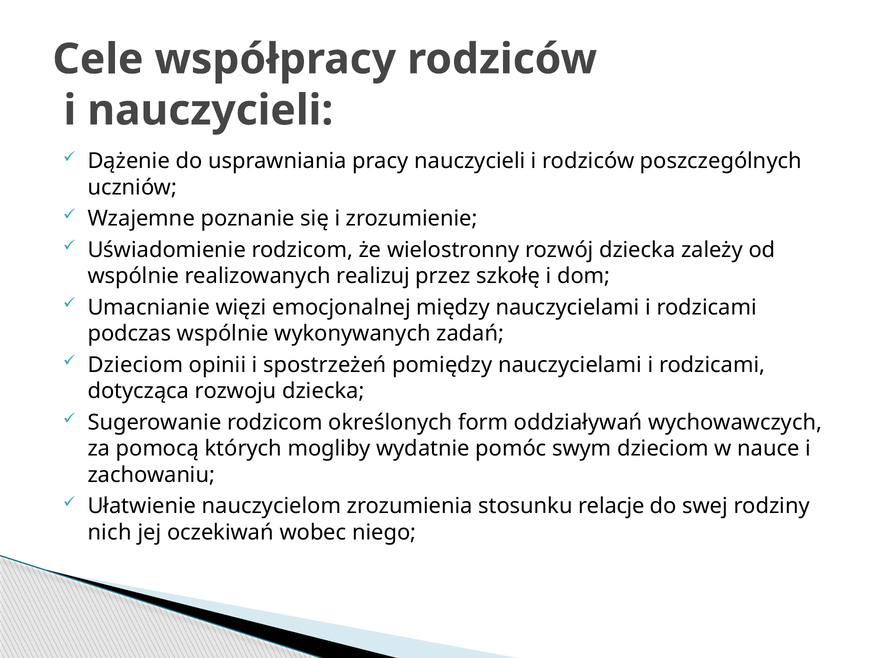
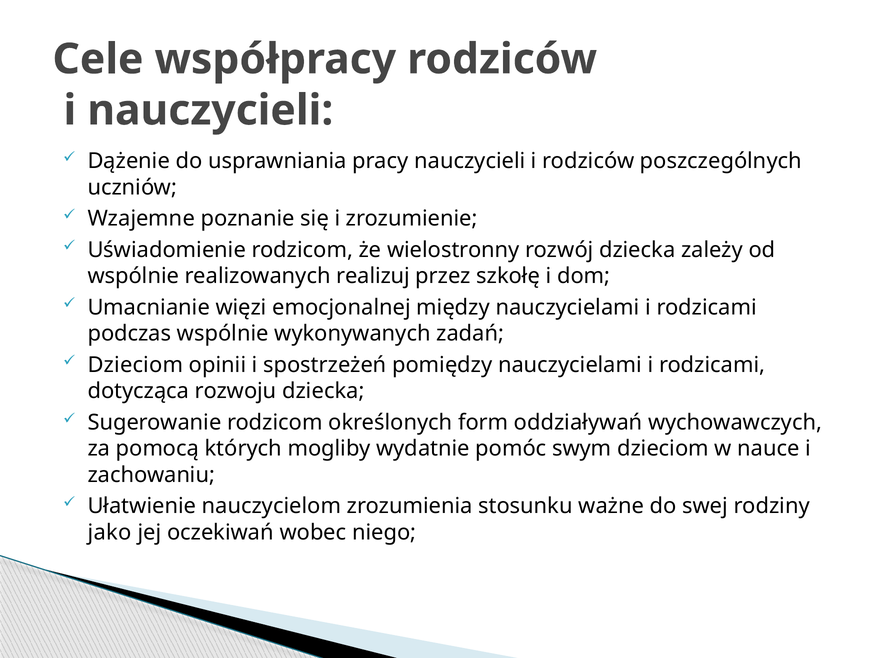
relacje: relacje -> ważne (611, 506)
nich: nich -> jako (110, 532)
